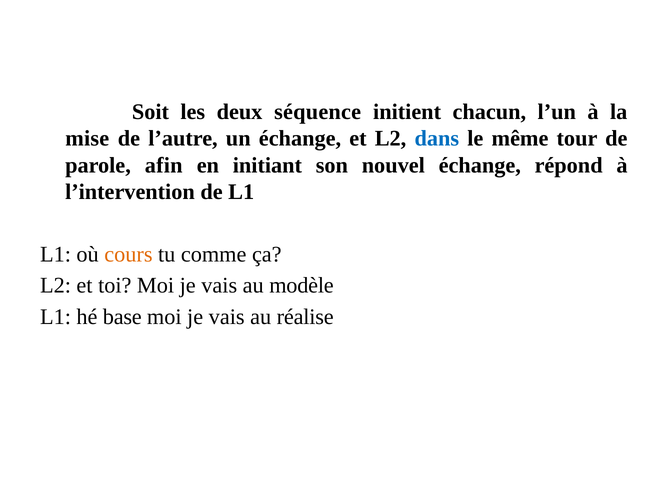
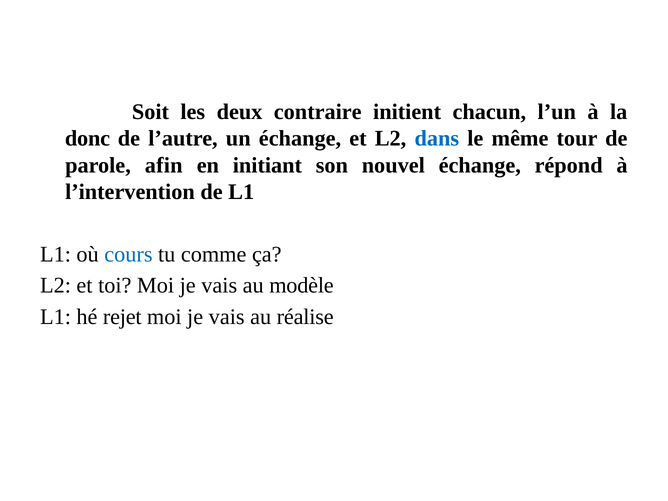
séquence: séquence -> contraire (318, 112)
mise: mise -> donc (87, 139)
cours colour: orange -> blue (128, 254)
base: base -> rejet (122, 317)
